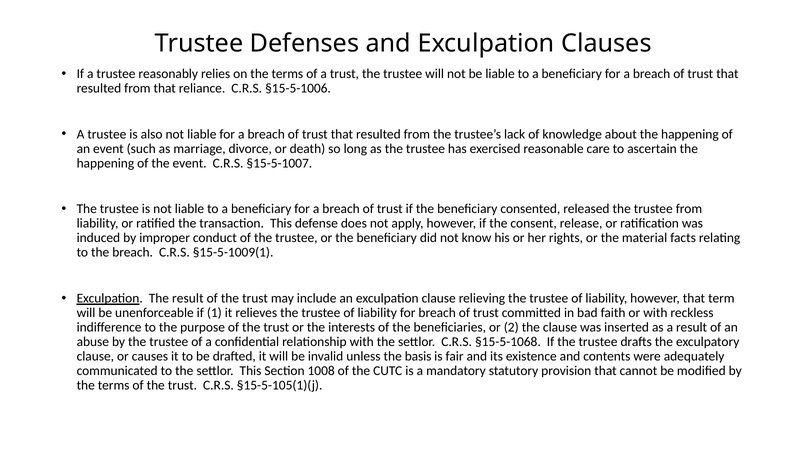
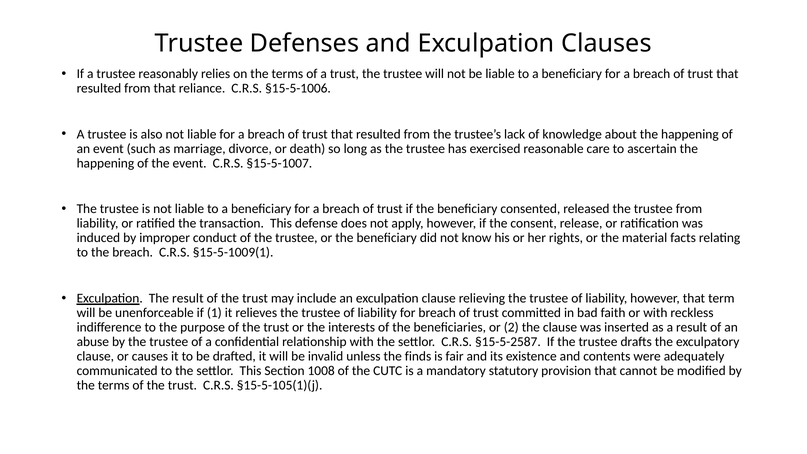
§15-5-1068: §15-5-1068 -> §15-5-2587 (508, 342)
basis: basis -> finds (418, 356)
